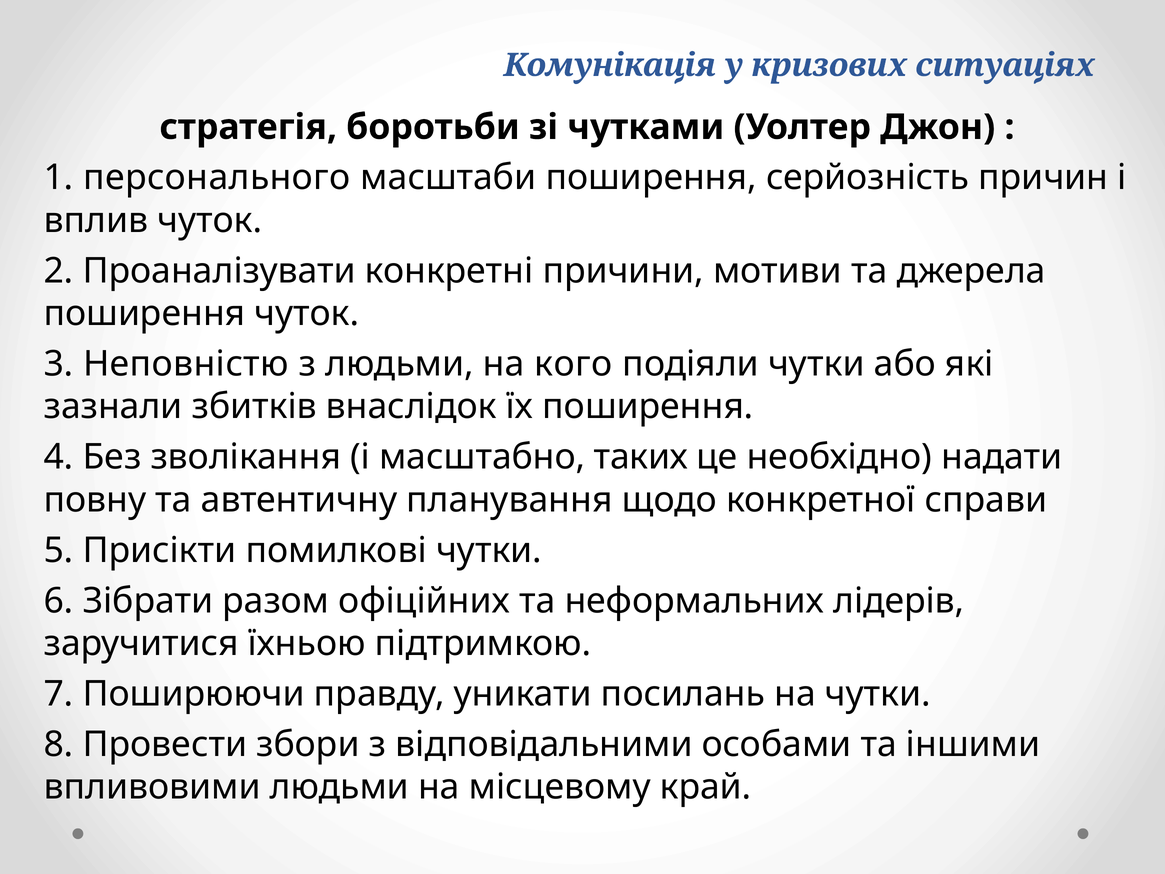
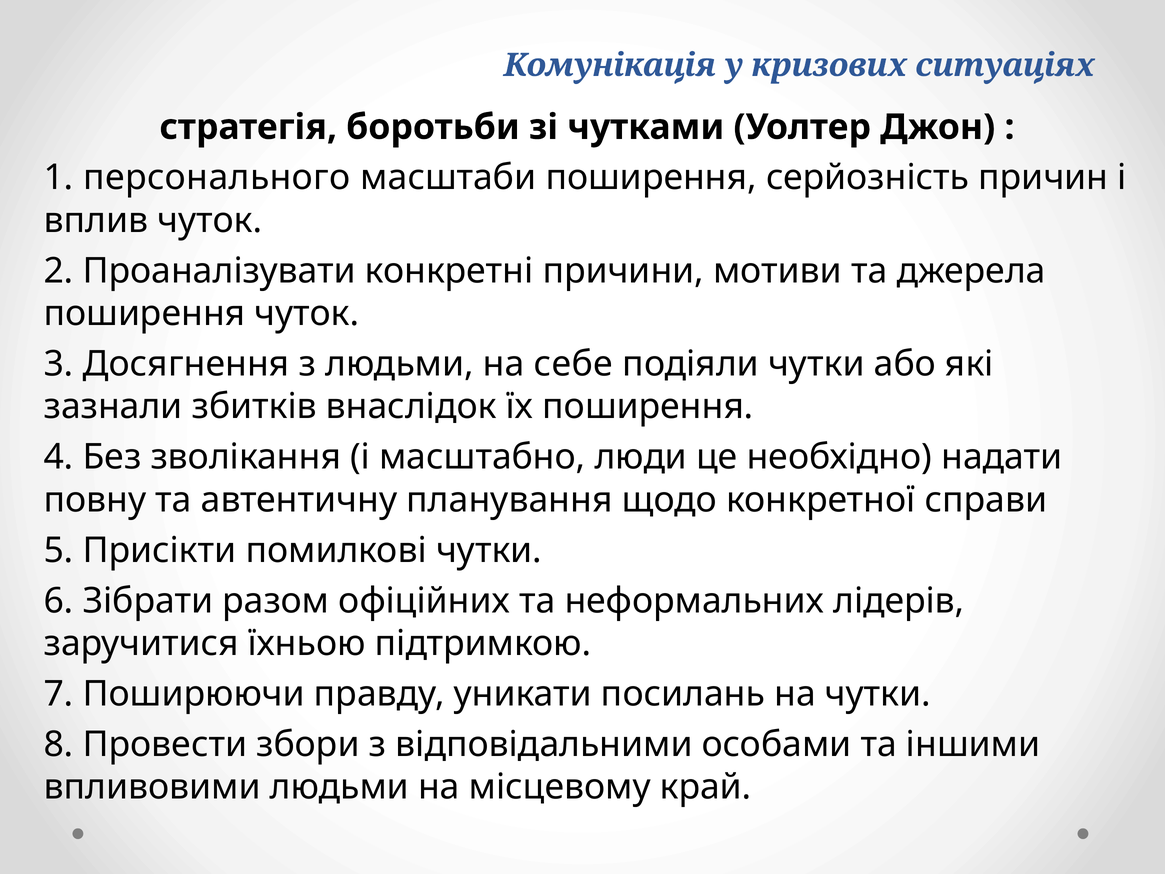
Неповністю: Неповністю -> Досягнення (186, 364)
кого: кого -> себе (573, 364)
таких: таких -> люди (641, 457)
